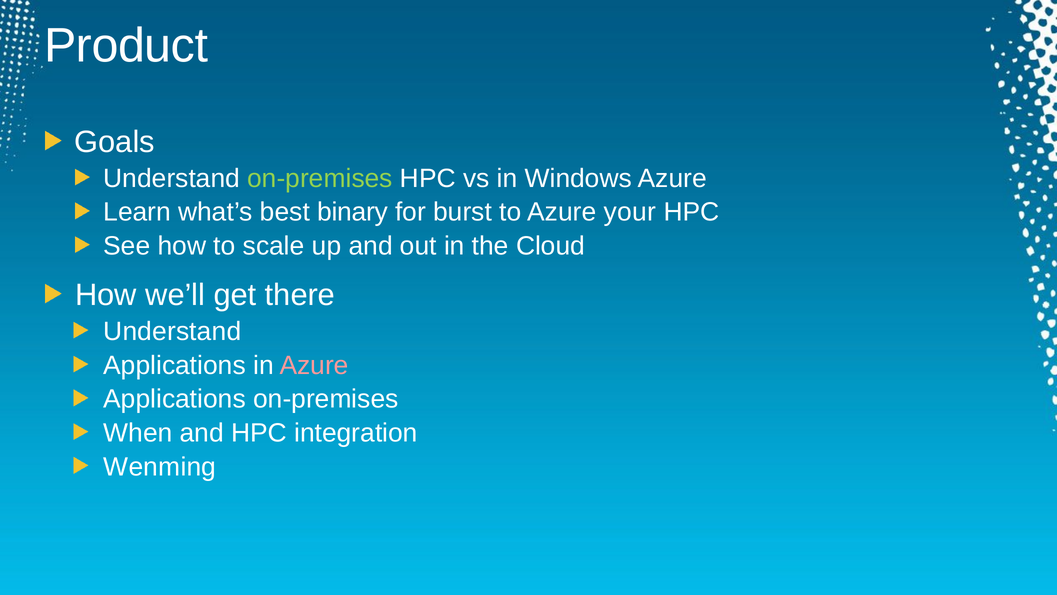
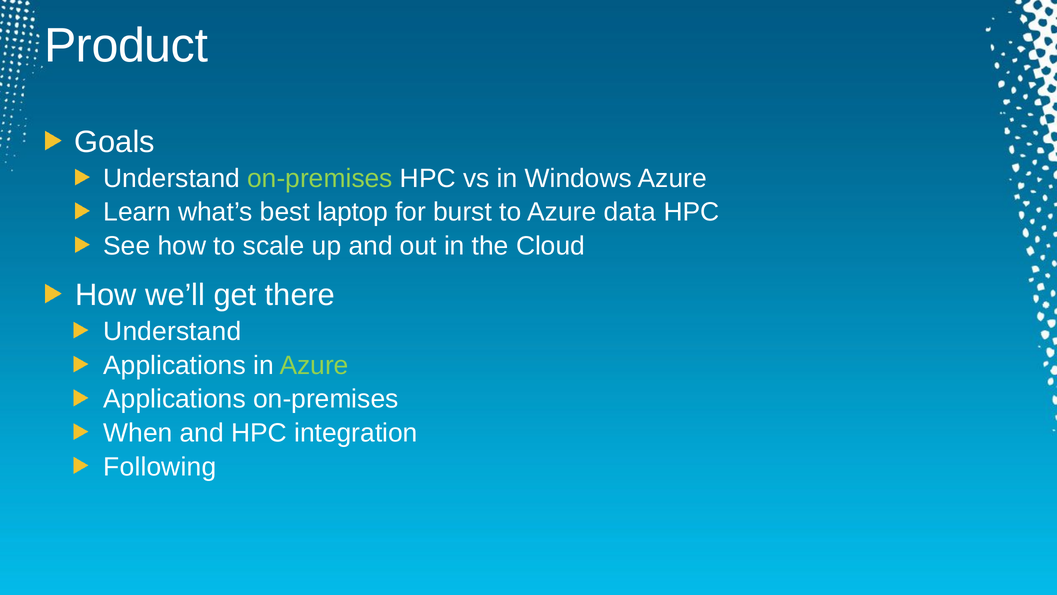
binary: binary -> laptop (353, 212)
your: your -> data (630, 212)
Azure colour: pink -> light green (314, 365)
Wenming: Wenming -> Following (160, 467)
